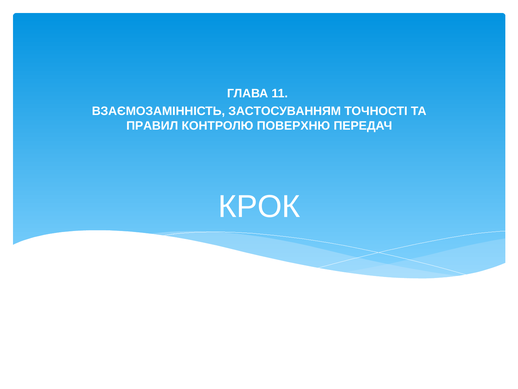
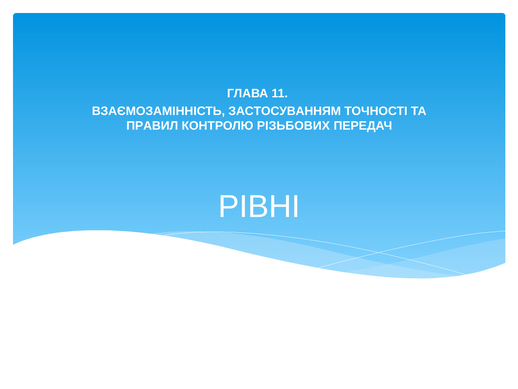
ПОВЕРХНЮ: ПОВЕРХНЮ -> РІЗЬБОВИХ (293, 126)
КРОК: КРОК -> РІВНІ (259, 207)
